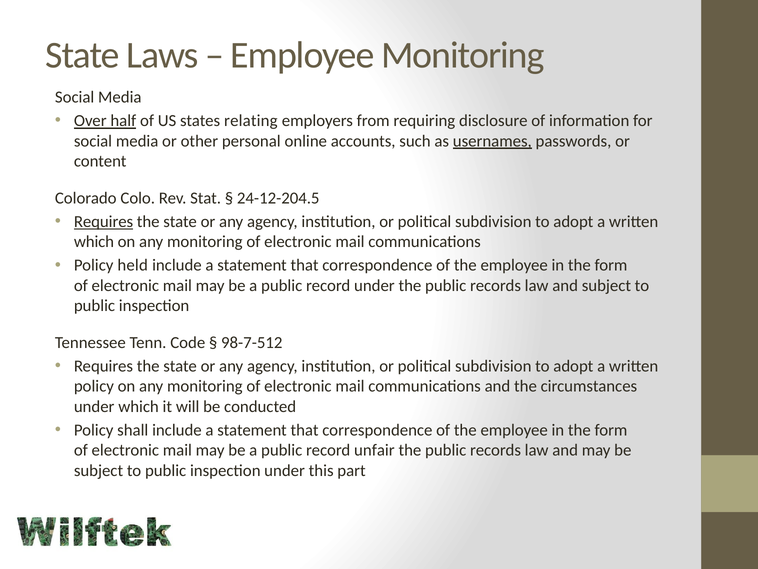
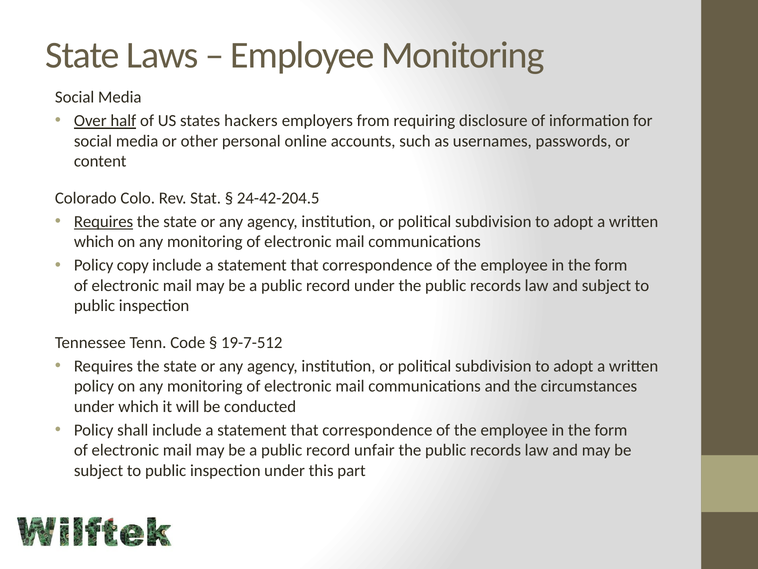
relating: relating -> hackers (251, 121)
usernames underline: present -> none (492, 141)
24-12-204.5: 24-12-204.5 -> 24-42-204.5 (278, 198)
held: held -> copy (133, 265)
98-7-512: 98-7-512 -> 19-7-512 (252, 342)
